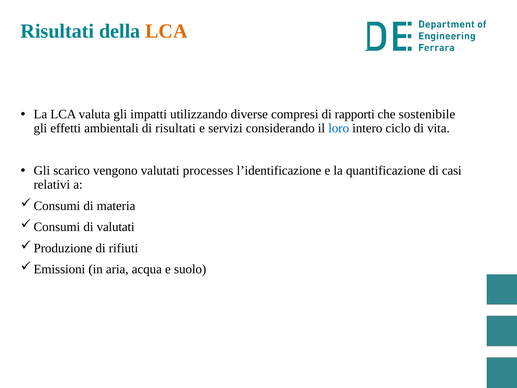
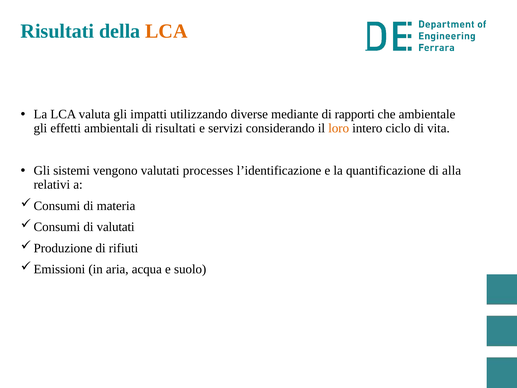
compresi: compresi -> mediante (295, 114)
sostenibile: sostenibile -> ambientale (427, 114)
loro colour: blue -> orange (339, 128)
scarico: scarico -> sistemi (72, 171)
casi: casi -> alla (452, 171)
